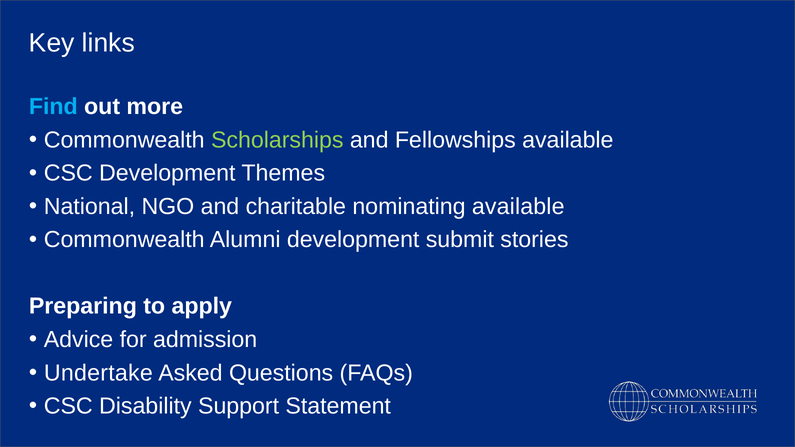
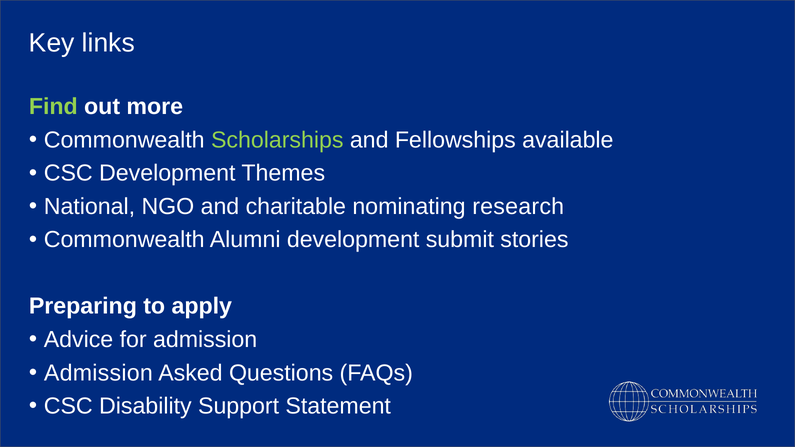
Find colour: light blue -> light green (53, 107)
nominating available: available -> research (518, 207)
Undertake: Undertake -> Admission (98, 373)
